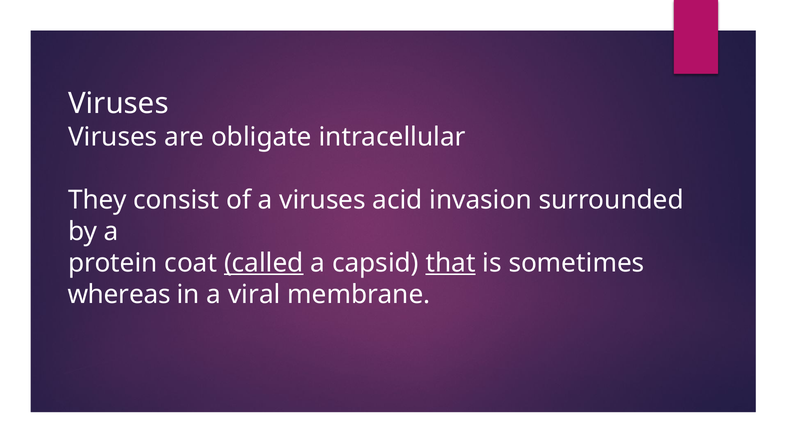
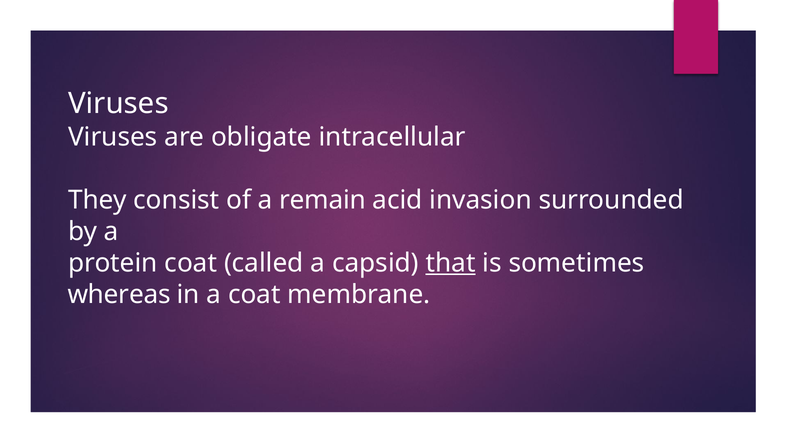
a viruses: viruses -> remain (323, 200)
called underline: present -> none (264, 263)
a viral: viral -> coat (254, 294)
